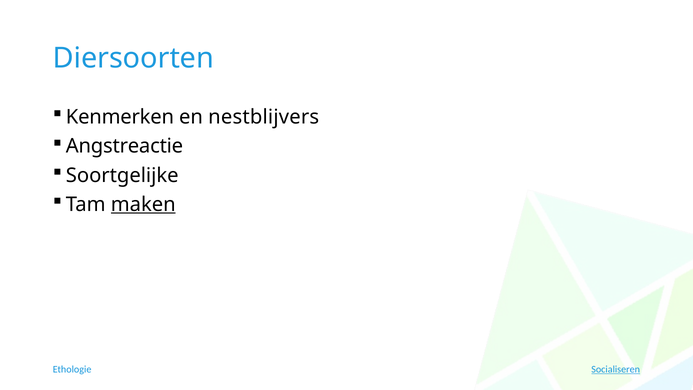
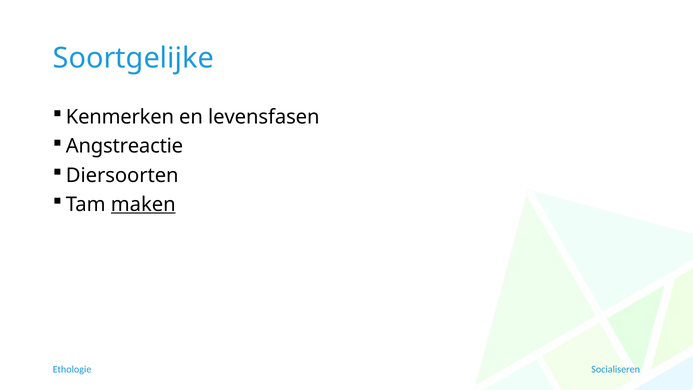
Diersoorten: Diersoorten -> Soortgelijke (133, 58)
nestblijvers: nestblijvers -> levensfasen (264, 117)
Soortgelijke: Soortgelijke -> Diersoorten (122, 175)
Socialiseren underline: present -> none (616, 369)
